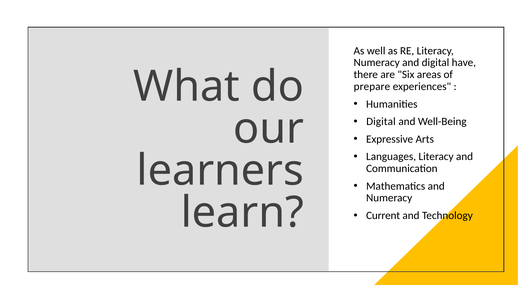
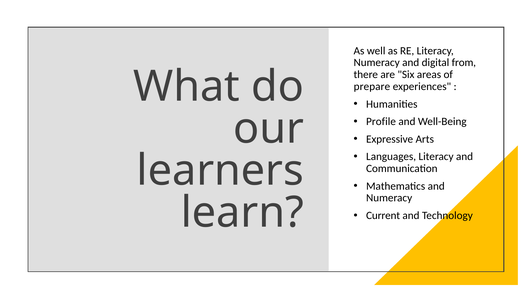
have: have -> from (464, 63)
Digital: Digital -> Profile (381, 122)
